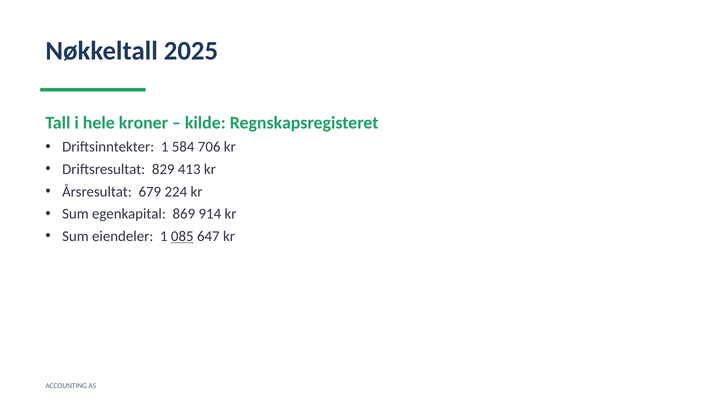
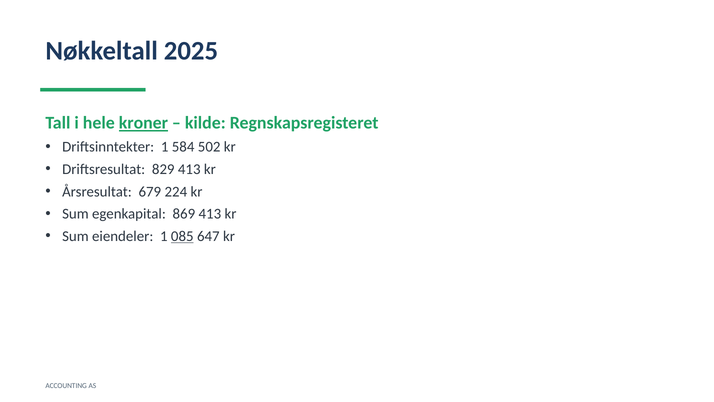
kroner underline: none -> present (143, 123)
706: 706 -> 502 (209, 147)
869 914: 914 -> 413 (210, 214)
